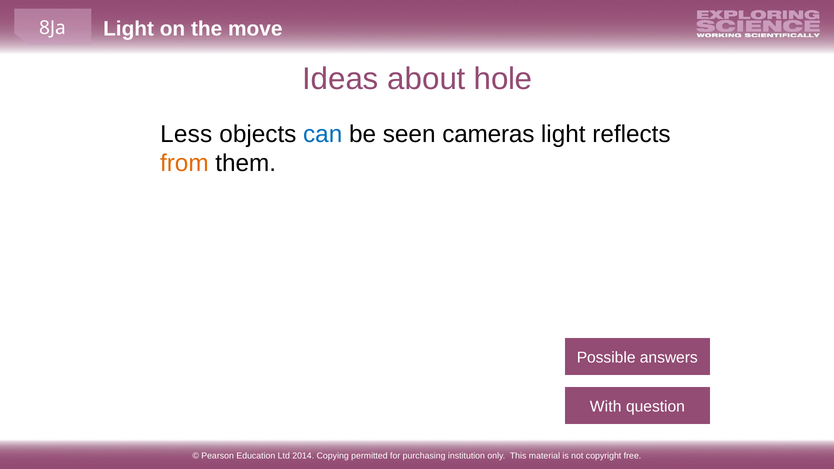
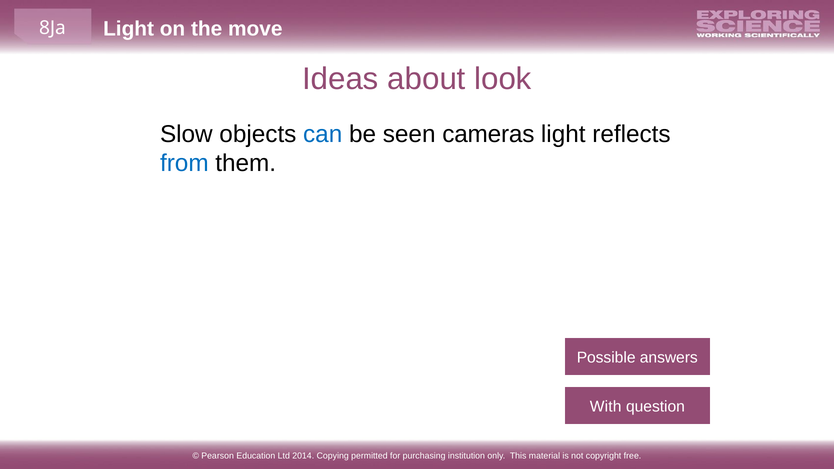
hole: hole -> look (503, 79)
Less: Less -> Slow (186, 134)
from colour: orange -> blue (184, 163)
